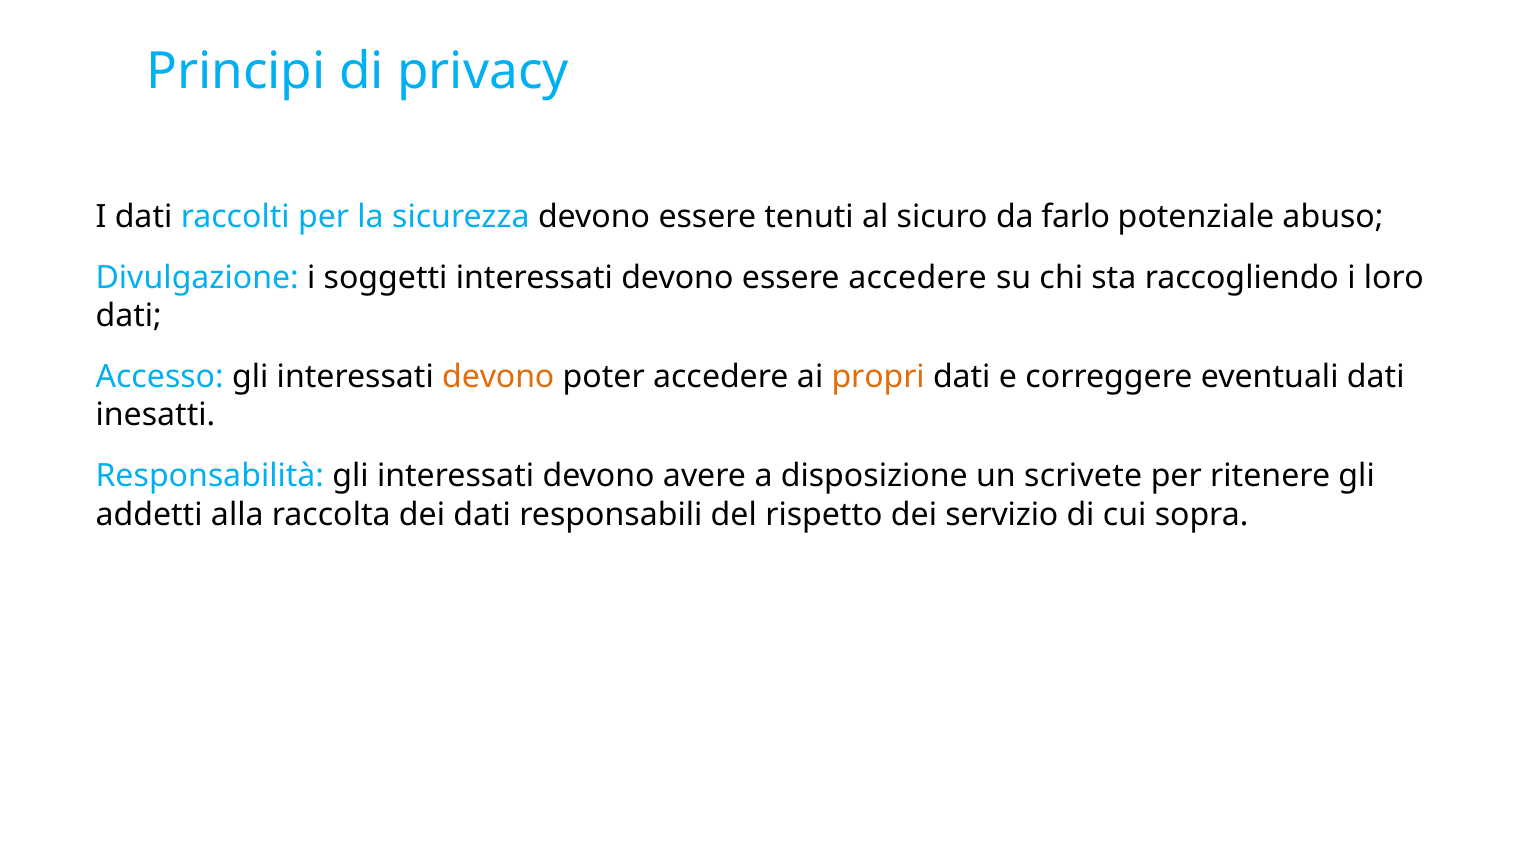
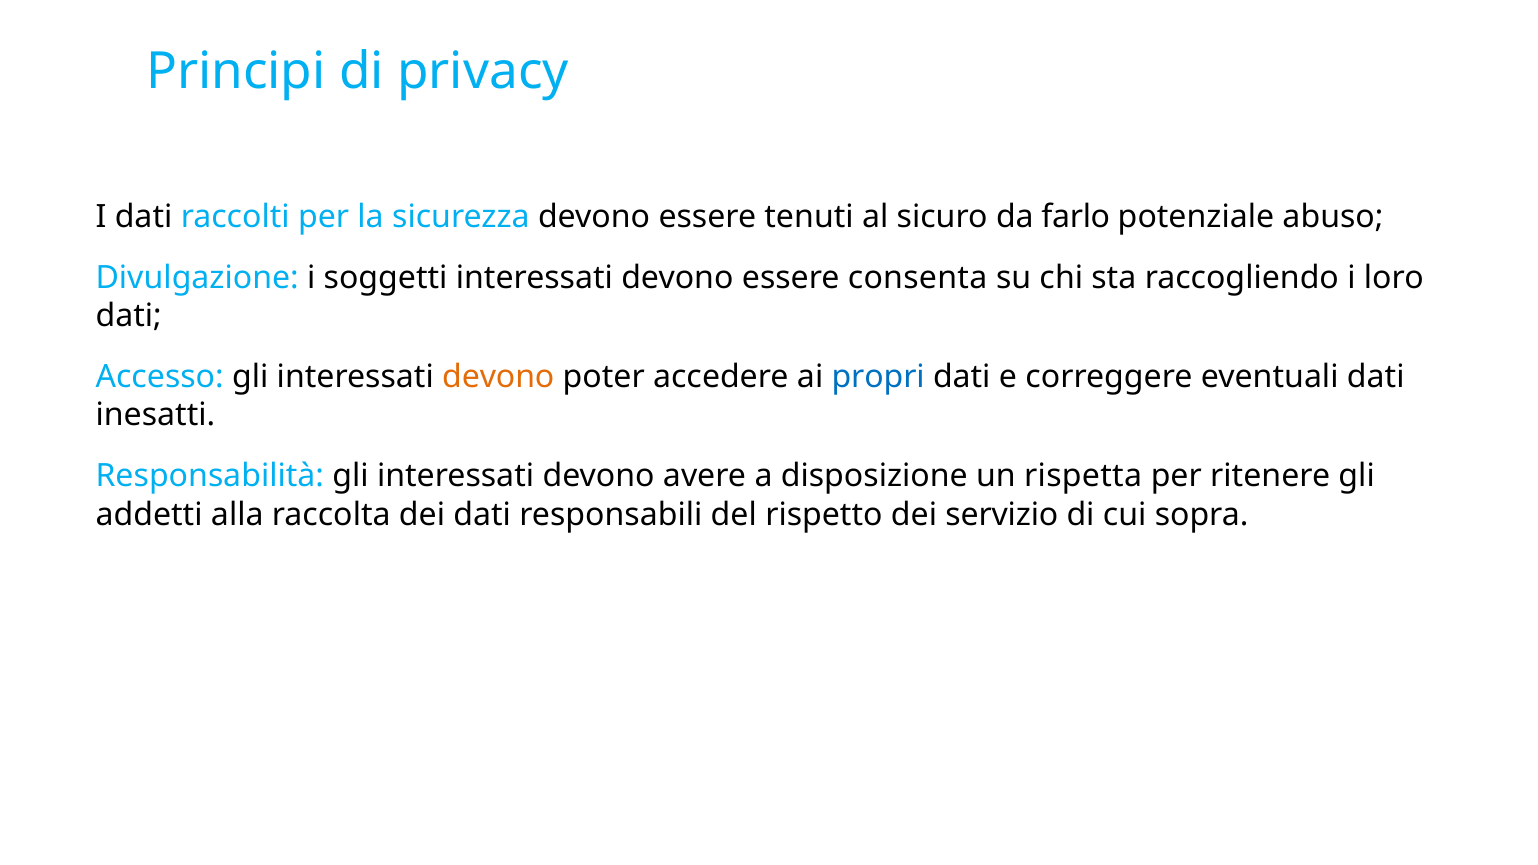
essere accedere: accedere -> consenta (918, 277)
propri colour: orange -> blue (878, 377)
scrivete: scrivete -> rispetta (1083, 476)
